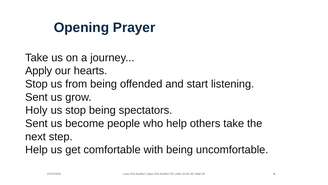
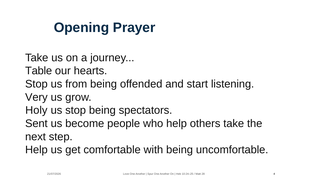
Apply: Apply -> Table (39, 71)
Sent: Sent -> Very (36, 97)
